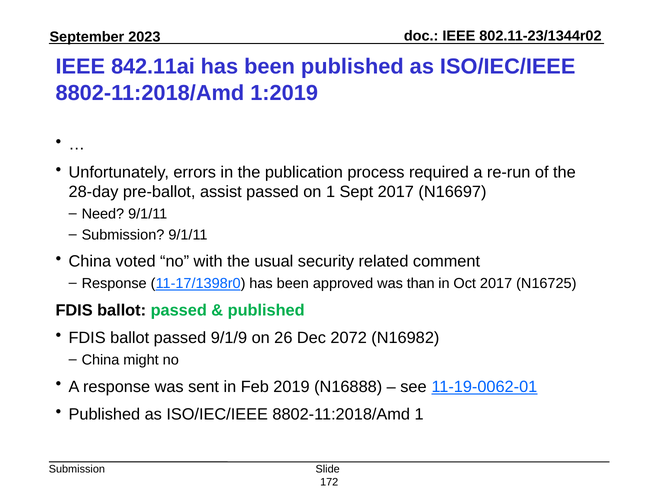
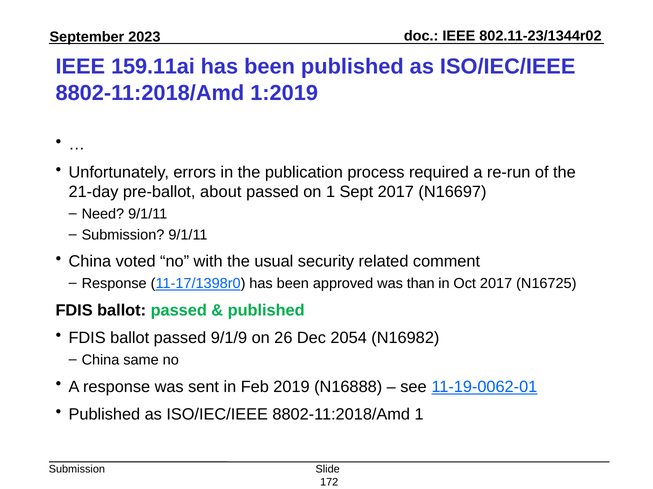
842.11ai: 842.11ai -> 159.11ai (153, 67)
28-day: 28-day -> 21-day (94, 192)
assist: assist -> about (221, 192)
2072: 2072 -> 2054 (349, 339)
might: might -> same (141, 361)
